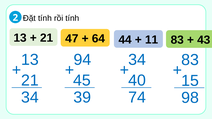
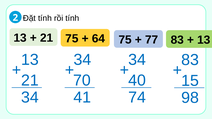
21 47: 47 -> 75 (72, 39)
64 44: 44 -> 75 (125, 40)
11: 11 -> 77 (152, 40)
43: 43 -> 13 (204, 40)
13 94: 94 -> 34 (82, 60)
45: 45 -> 70 (82, 81)
39: 39 -> 41 (82, 98)
